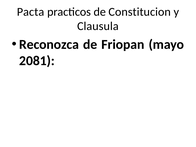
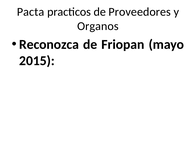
Constitucion: Constitucion -> Proveedores (140, 12)
Clausula: Clausula -> Organos (98, 26)
2081: 2081 -> 2015 (37, 61)
